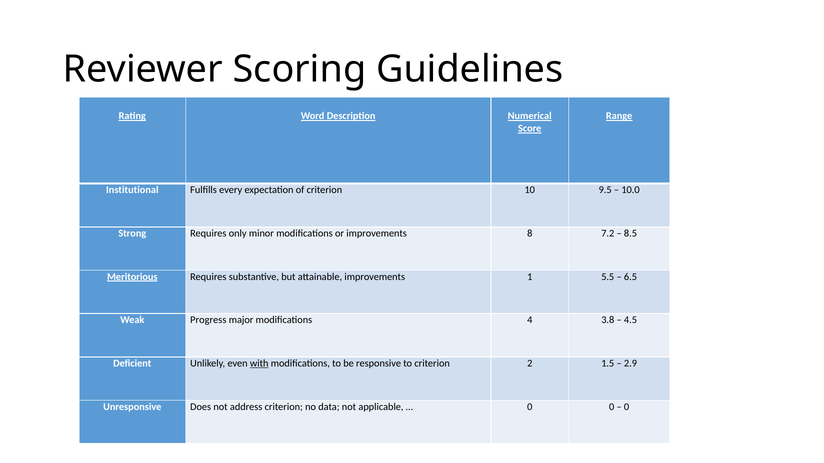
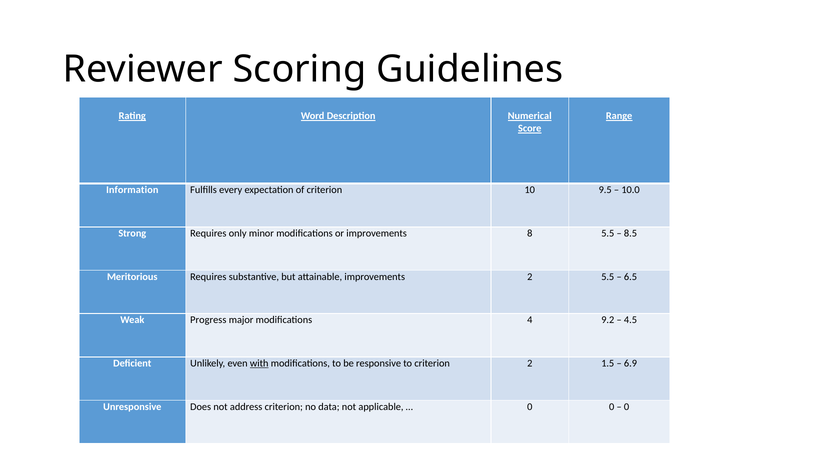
Institutional: Institutional -> Information (132, 190)
8 7.2: 7.2 -> 5.5 (608, 234)
Meritorious underline: present -> none (132, 277)
improvements 1: 1 -> 2 (530, 277)
3.8: 3.8 -> 9.2 (608, 320)
2.9: 2.9 -> 6.9 (630, 364)
